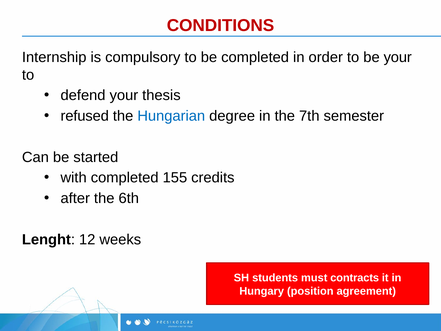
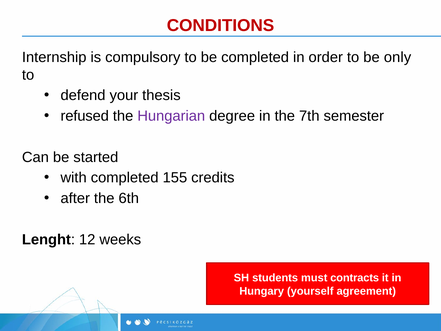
be your: your -> only (398, 57)
Hungarian colour: blue -> purple (171, 116)
position: position -> yourself (310, 291)
